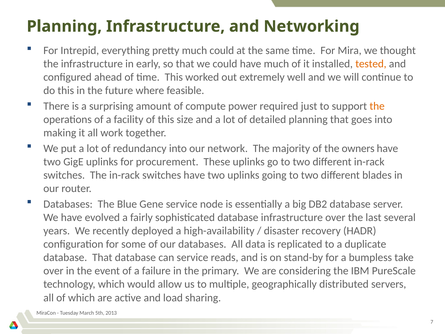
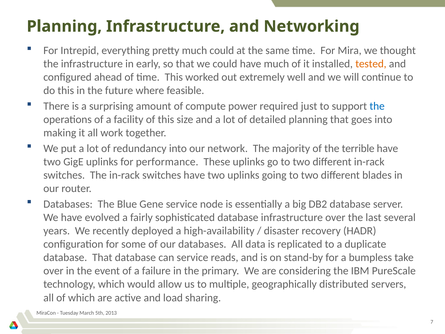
the colour: orange -> blue (377, 106)
owners: owners -> terrible (358, 148)
procurement: procurement -> performance (167, 162)
